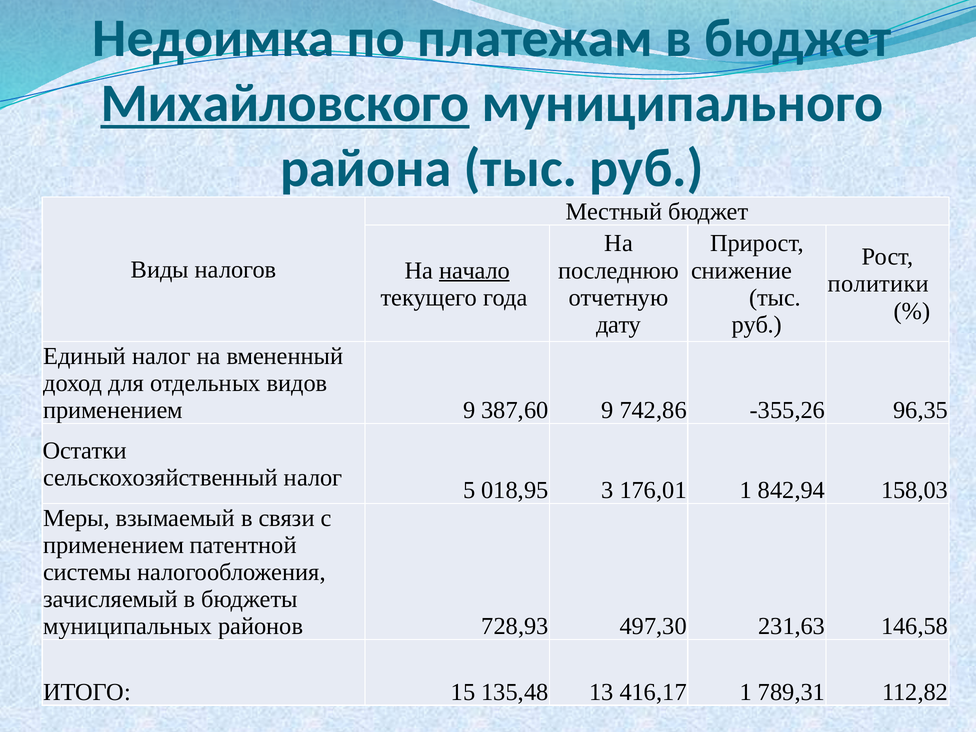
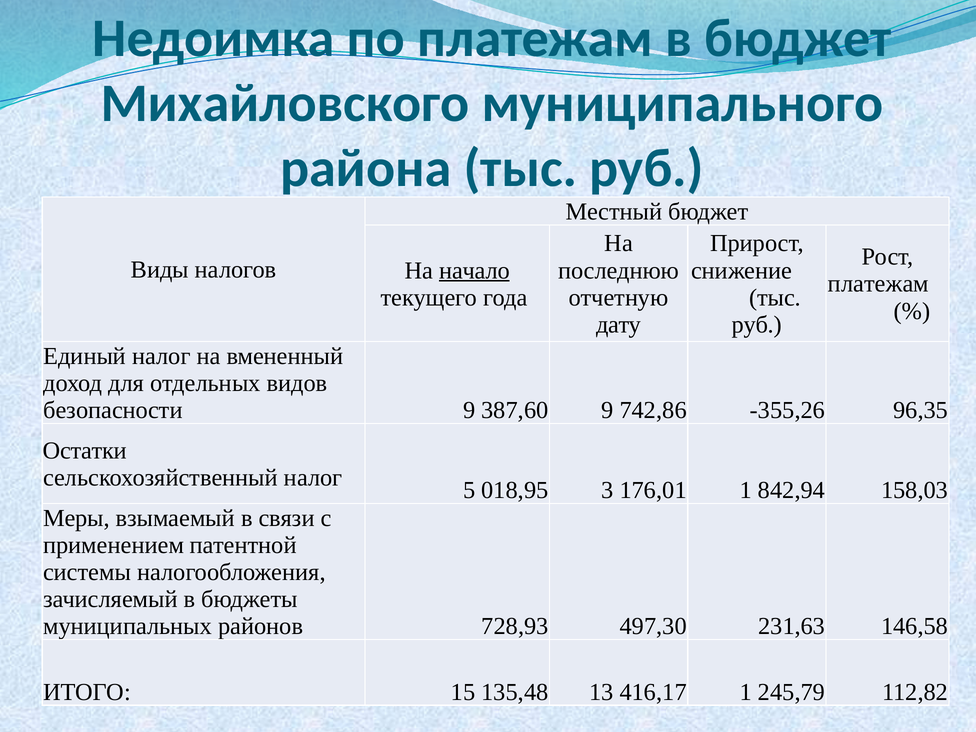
Михайловского underline: present -> none (285, 103)
политики: политики -> платежам (878, 284)
применением: применением -> безопасности (113, 410)
789,31: 789,31 -> 245,79 (791, 692)
